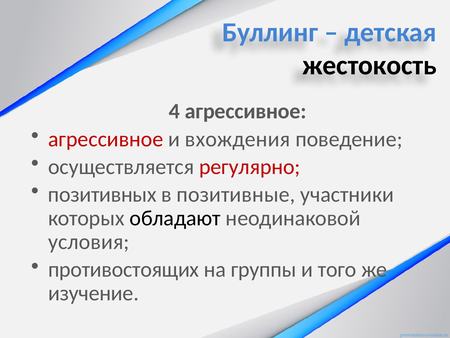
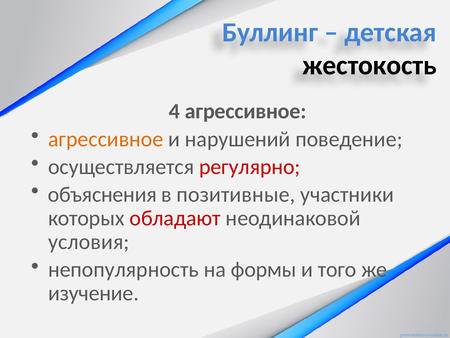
агрессивное colour: red -> orange (106, 139)
вхождения: вхождения -> нарушений (238, 139)
позитивных: позитивных -> объяснения (102, 194)
обладают colour: black -> red (175, 218)
противостоящих: противостоящих -> непопулярность (123, 269)
группы: группы -> формы (264, 269)
